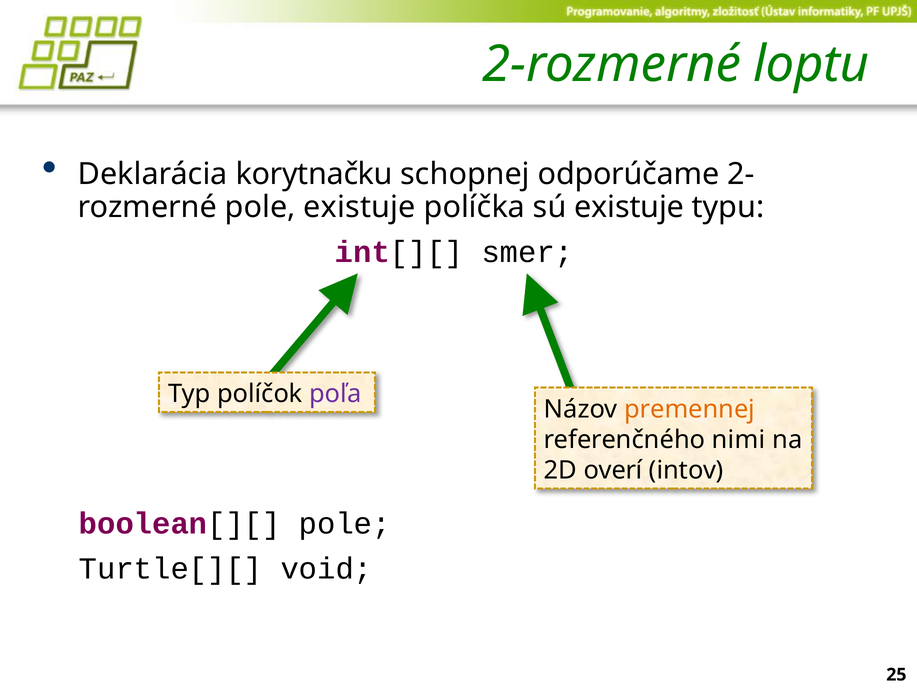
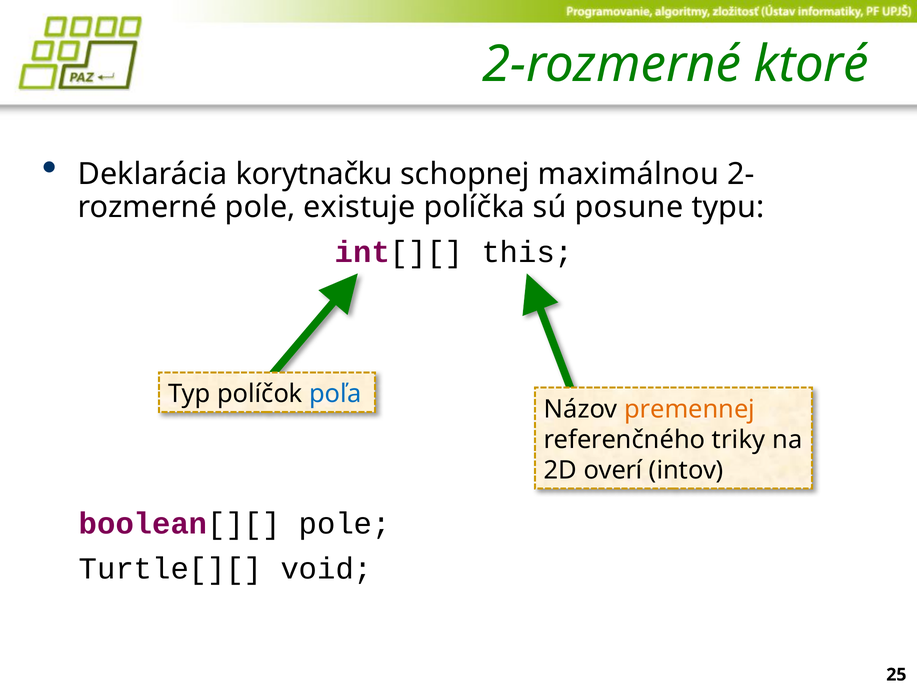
loptu: loptu -> ktoré (811, 64)
odporúčame: odporúčame -> maximálnou (628, 174)
sú existuje: existuje -> posune (629, 207)
smer: smer -> this (527, 252)
poľa colour: purple -> blue (335, 394)
nimi: nimi -> triky (739, 440)
